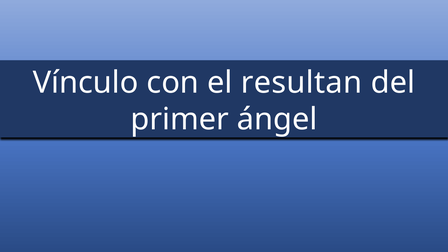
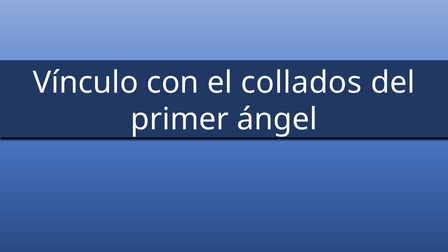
resultan: resultan -> collados (301, 83)
